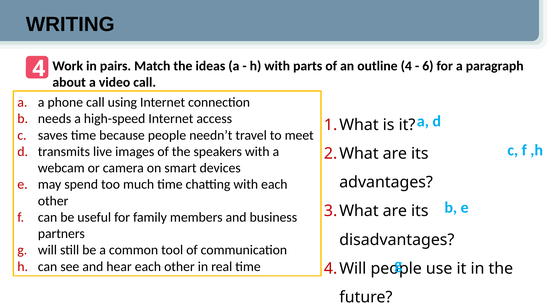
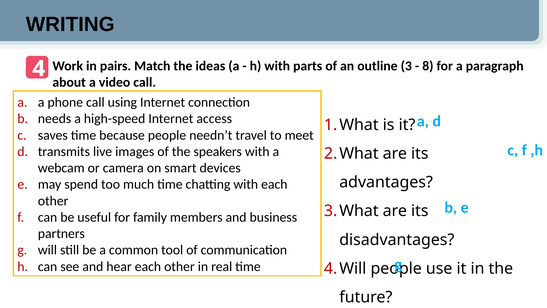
outline 4: 4 -> 3 (406, 66)
6: 6 -> 8 (428, 66)
